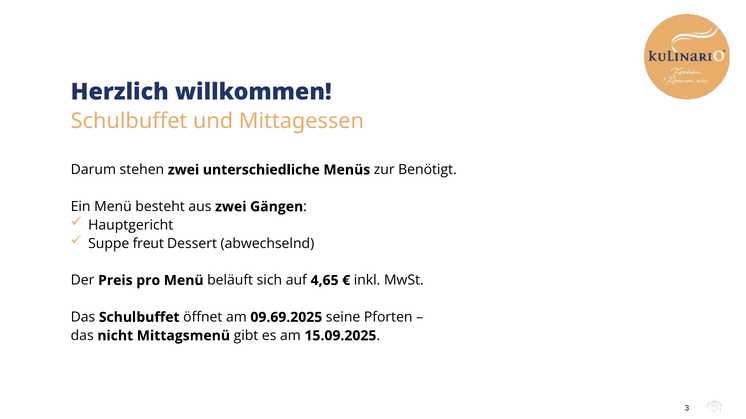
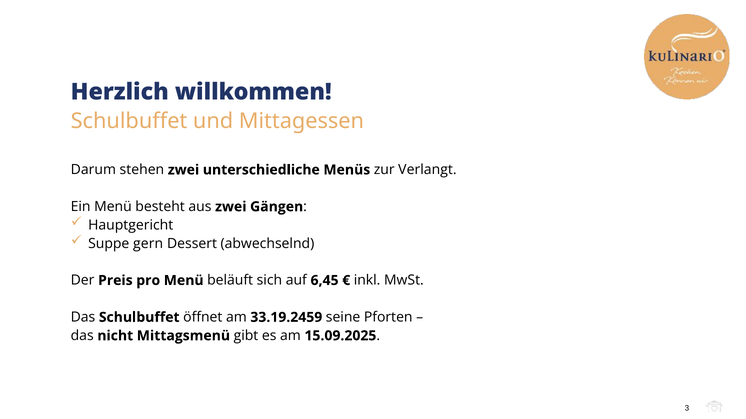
Benötigt: Benötigt -> Verlangt (427, 170)
freut: freut -> gern (148, 244)
4,65: 4,65 -> 6,45 (325, 281)
09.69.2025: 09.69.2025 -> 33.19.2459 (286, 318)
